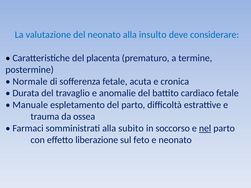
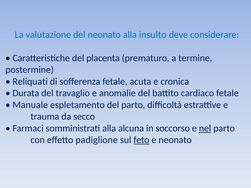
Normale: Normale -> Reliquati (30, 82)
ossea: ossea -> secco (84, 117)
subito: subito -> alcuna (131, 128)
liberazione: liberazione -> padiglione (97, 140)
feto underline: none -> present (141, 140)
